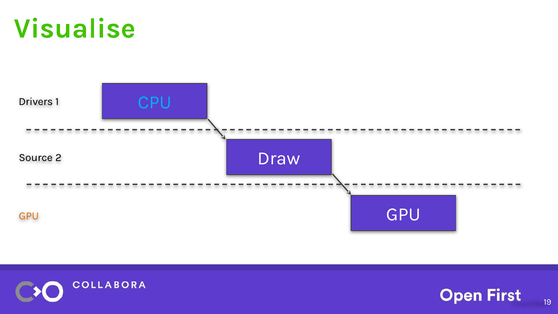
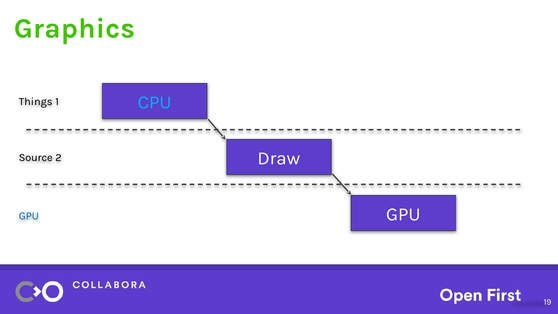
Visualise: Visualise -> Graphics (74, 28)
Drivers: Drivers -> Things (36, 102)
GPU colour: orange -> blue (29, 216)
